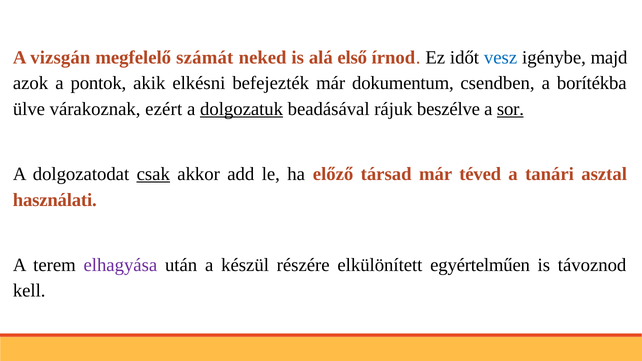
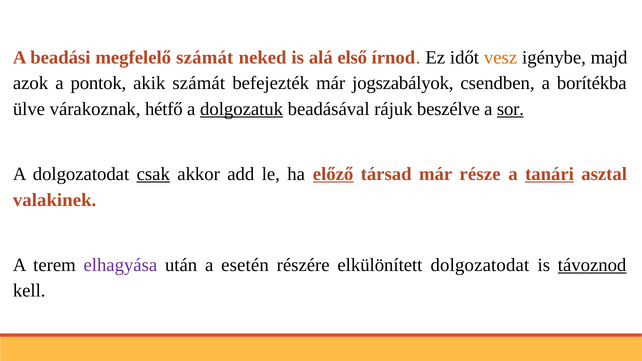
vizsgán: vizsgán -> beadási (60, 57)
vesz colour: blue -> orange (501, 57)
akik elkésni: elkésni -> számát (199, 83)
dokumentum: dokumentum -> jogszabályok (403, 83)
ezért: ezért -> hétfő (164, 109)
előző underline: none -> present (333, 174)
téved: téved -> része (480, 174)
tanári underline: none -> present (550, 174)
használati: használati -> valakinek (55, 200)
készül: készül -> esetén (245, 265)
elkülönített egyértelműen: egyértelműen -> dolgozatodat (480, 265)
távoznod underline: none -> present (592, 265)
